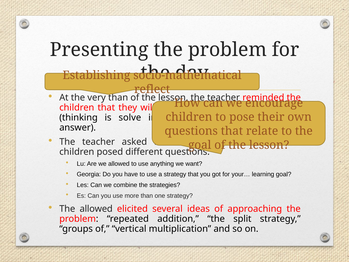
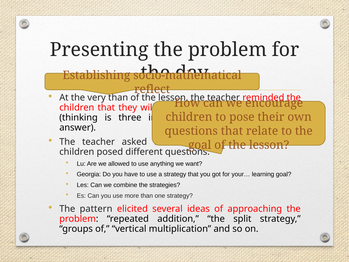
solve: solve -> three (130, 117)
The allowed: allowed -> pattern (96, 209)
